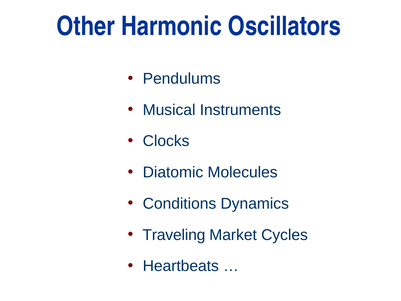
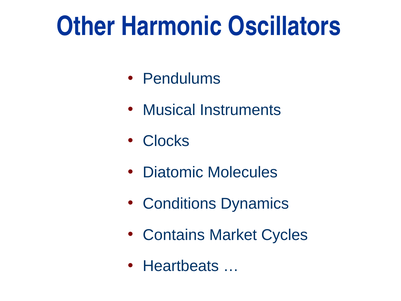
Traveling: Traveling -> Contains (174, 235)
